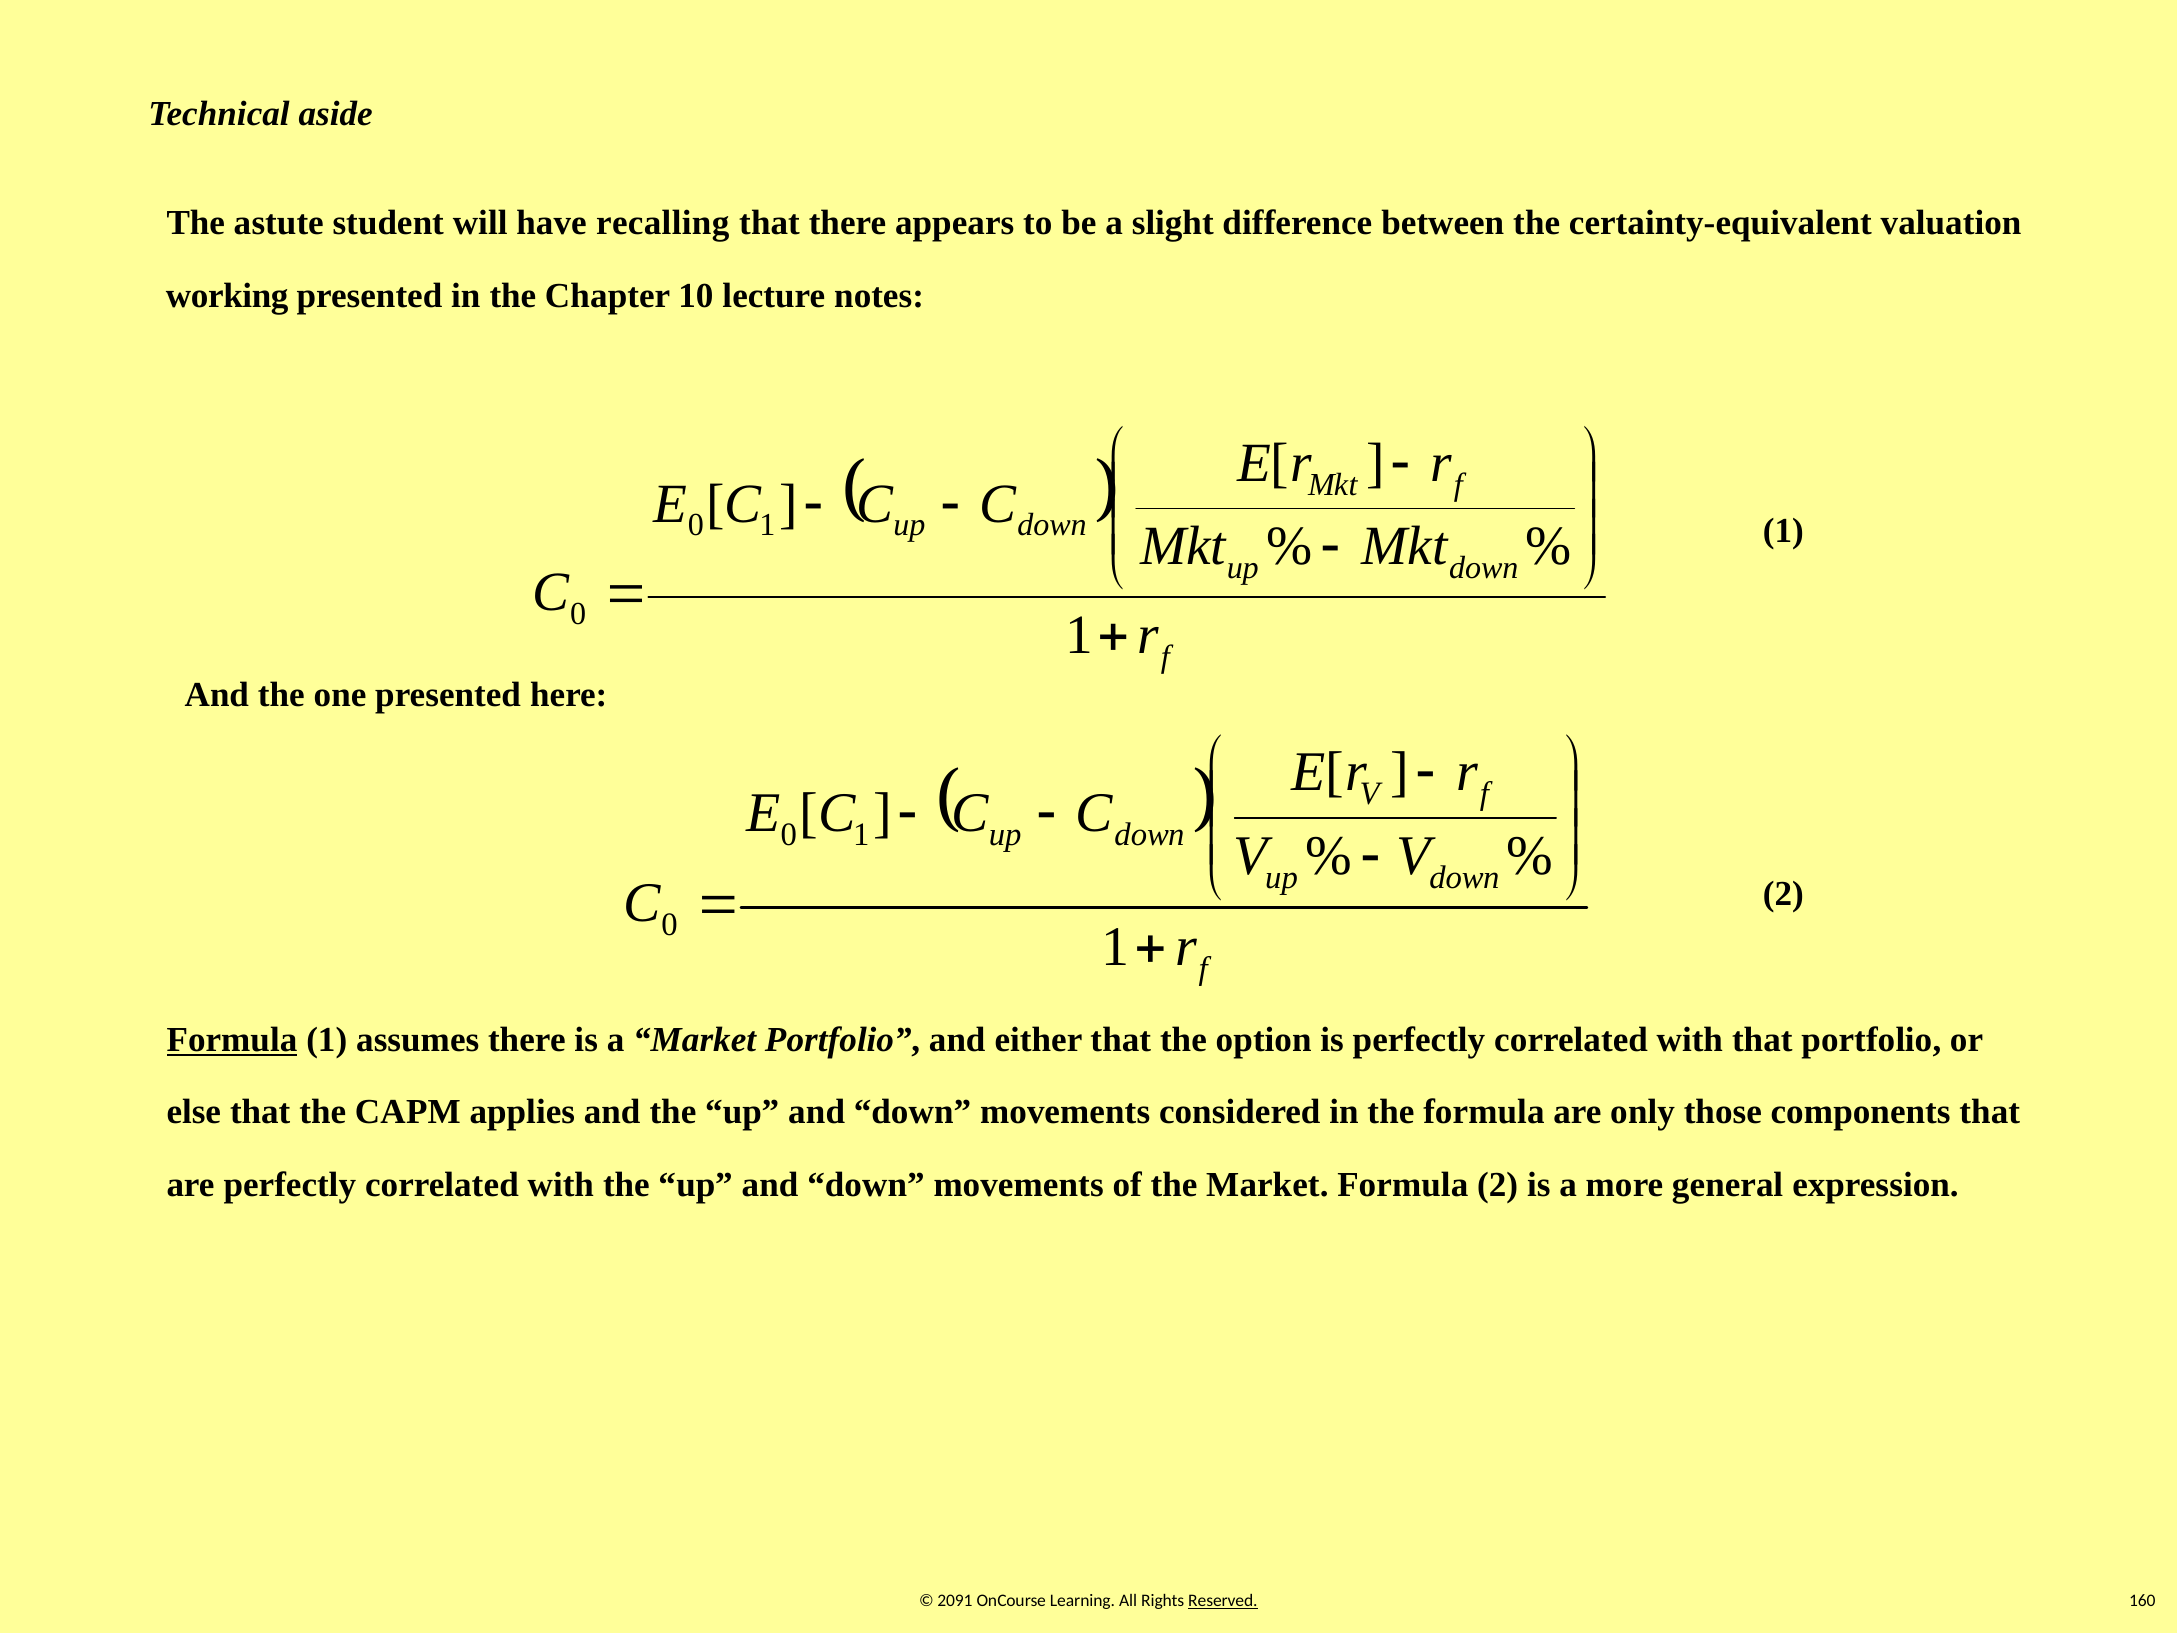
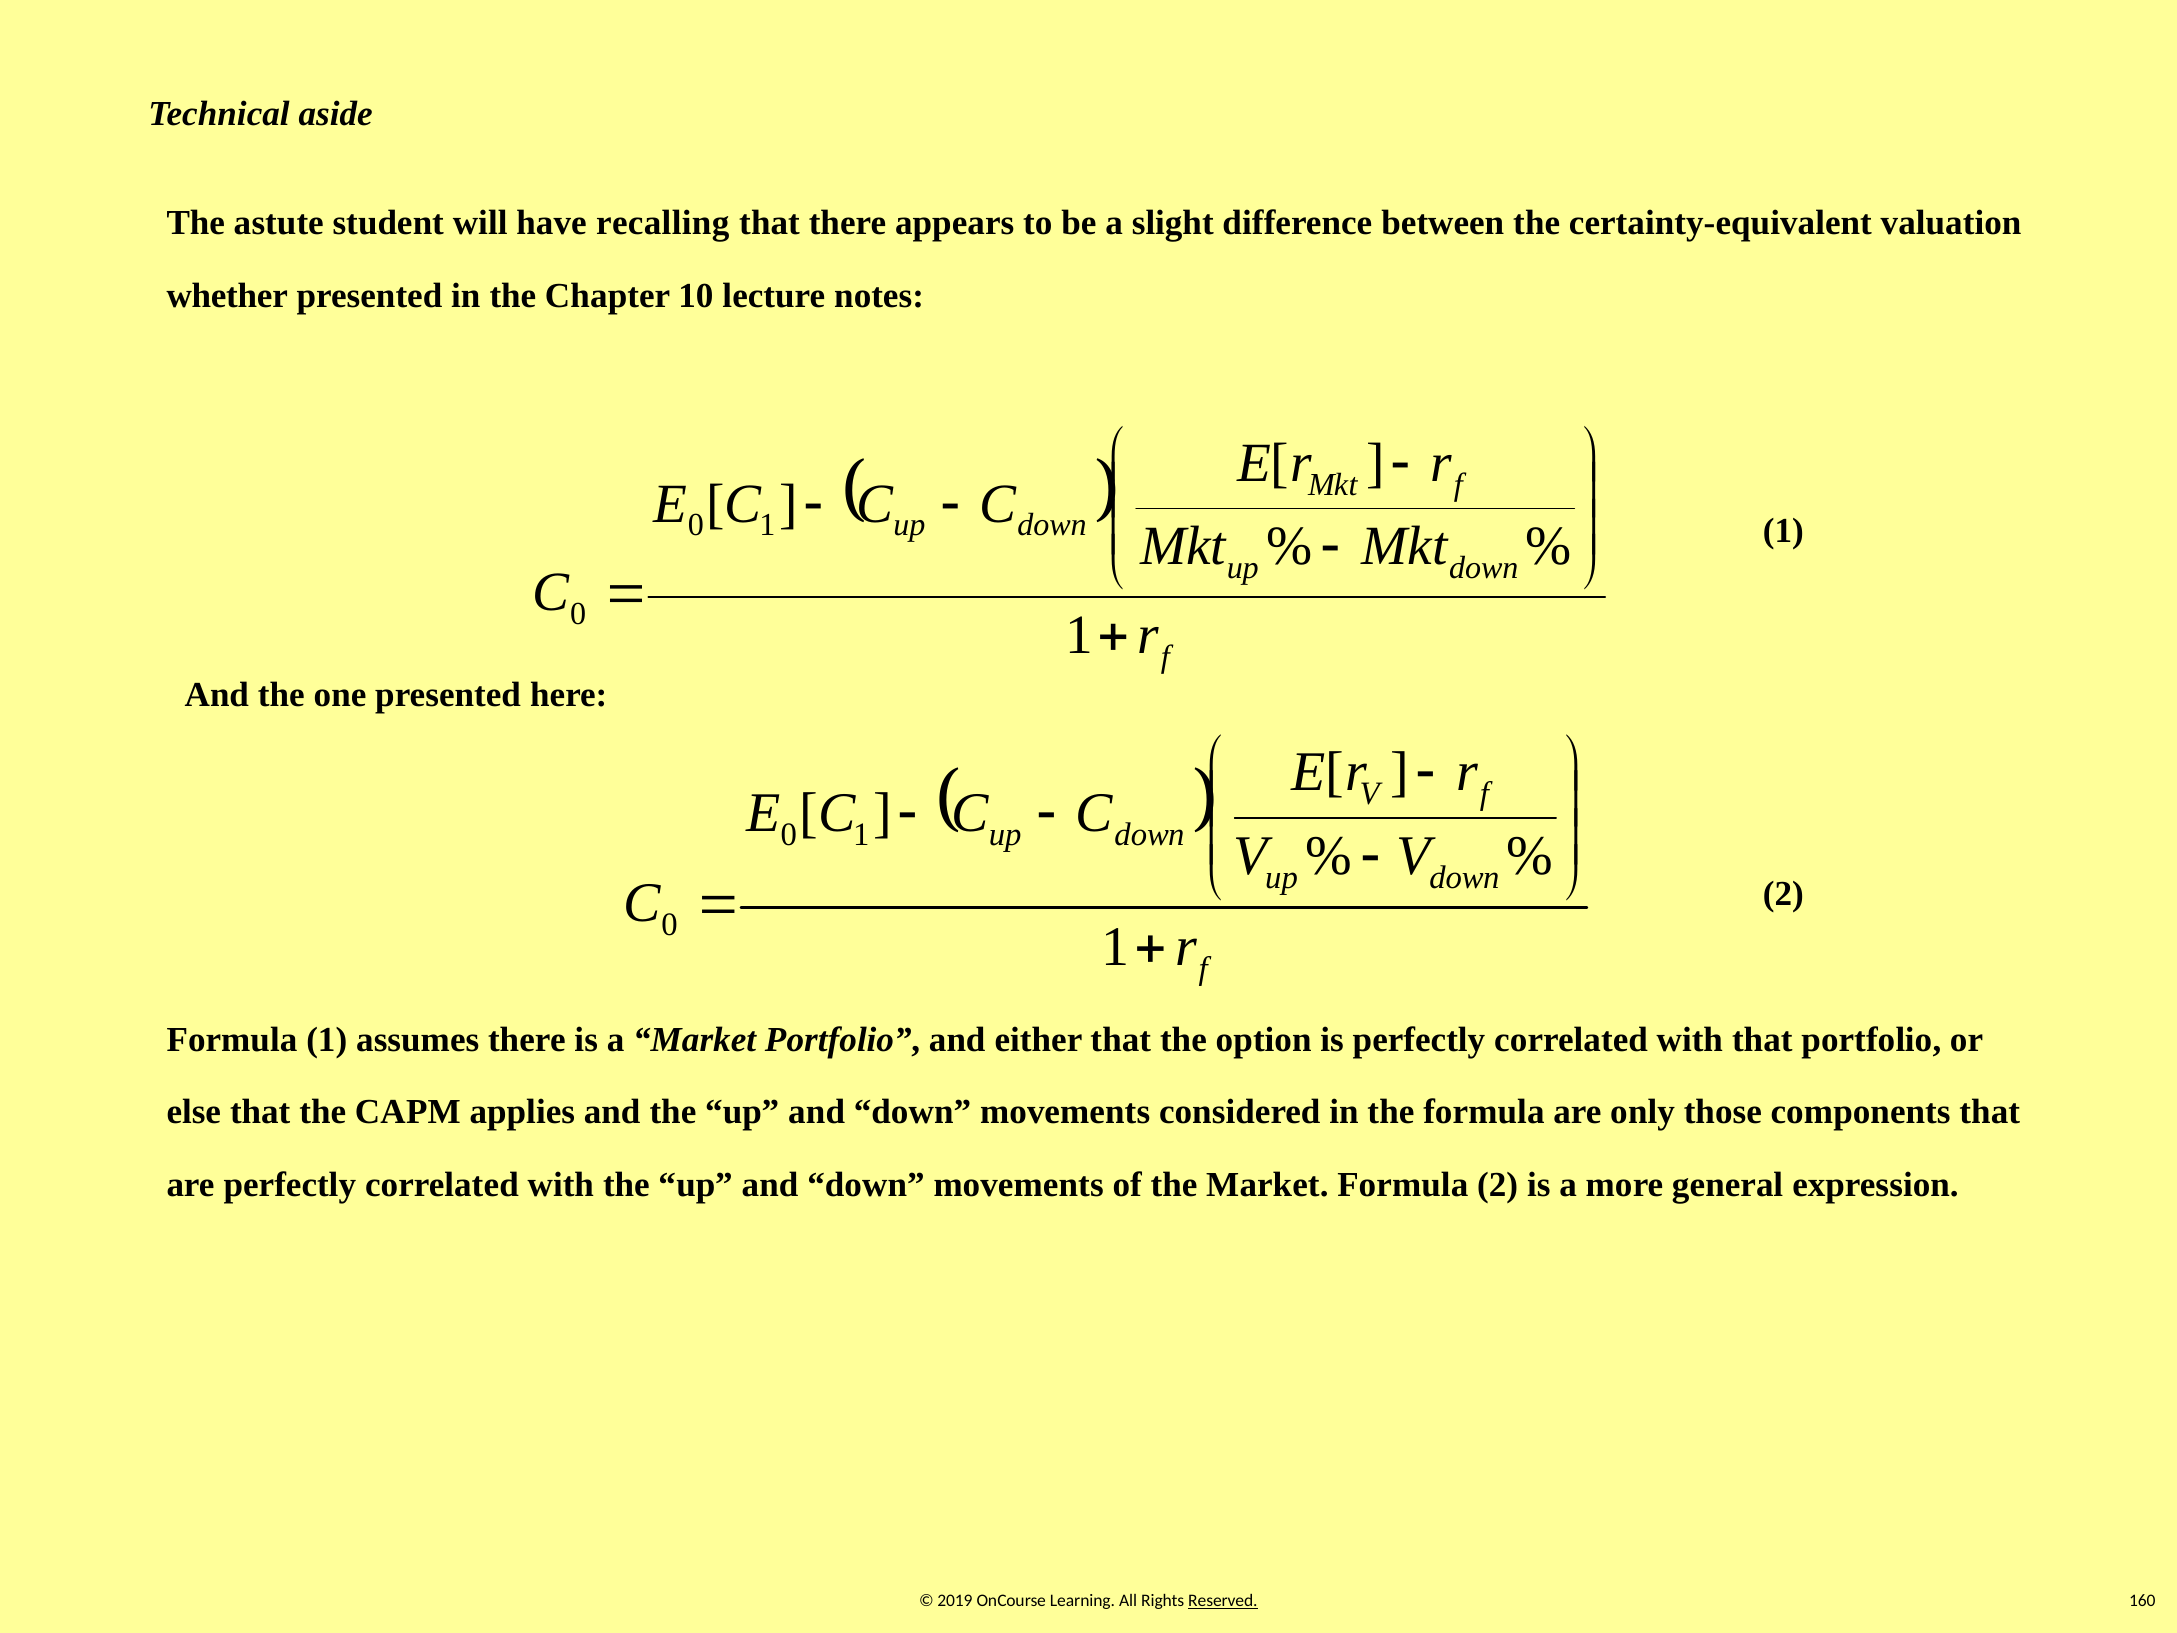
working: working -> whether (227, 295)
Formula underline: present -> none (232, 1039)
2091: 2091 -> 2019 (955, 1601)
